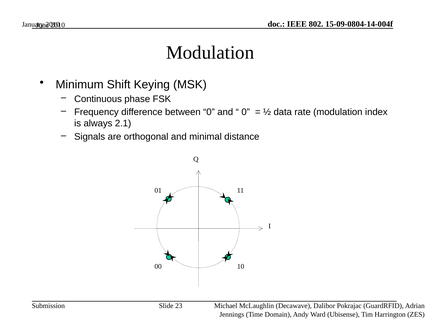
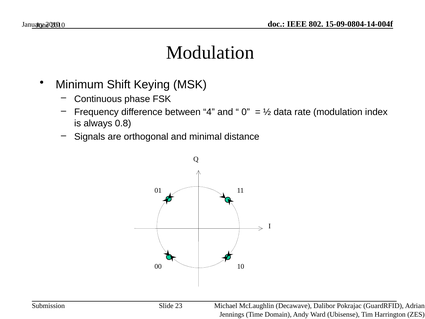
between 0: 0 -> 4 (209, 112)
2.1: 2.1 -> 0.8 (123, 123)
